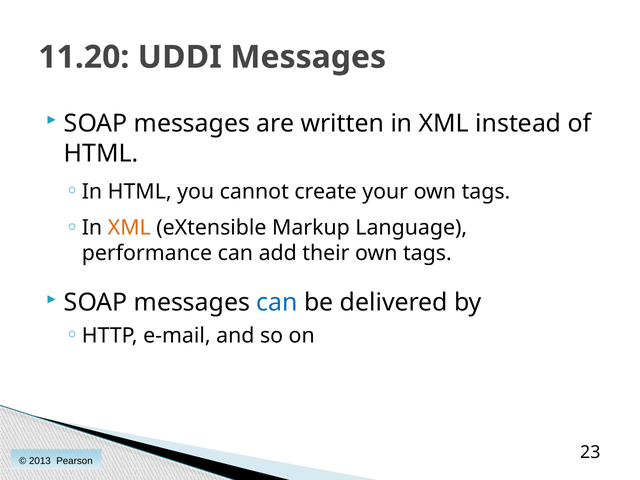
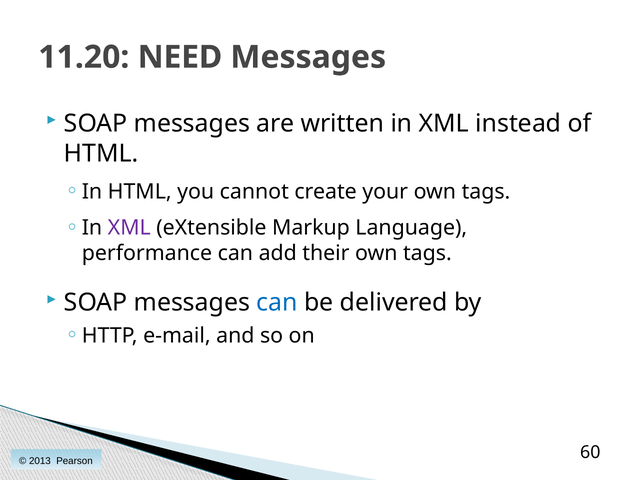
UDDI: UDDI -> NEED (180, 57)
XML colour: orange -> purple (129, 228)
23: 23 -> 60 (590, 453)
